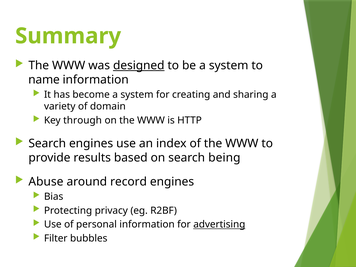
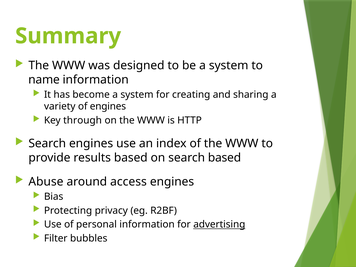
designed underline: present -> none (139, 65)
of domain: domain -> engines (108, 106)
search being: being -> based (224, 158)
record: record -> access (128, 182)
